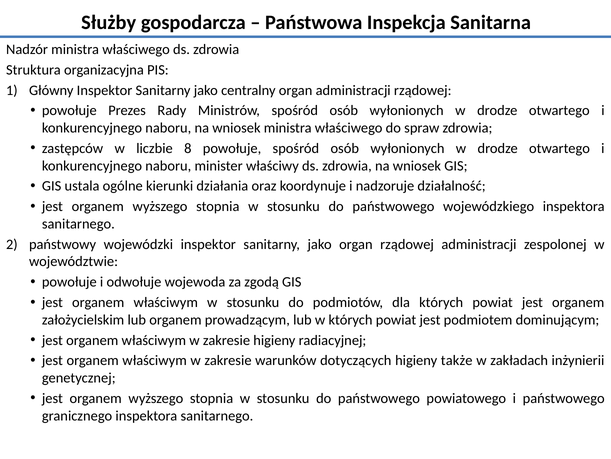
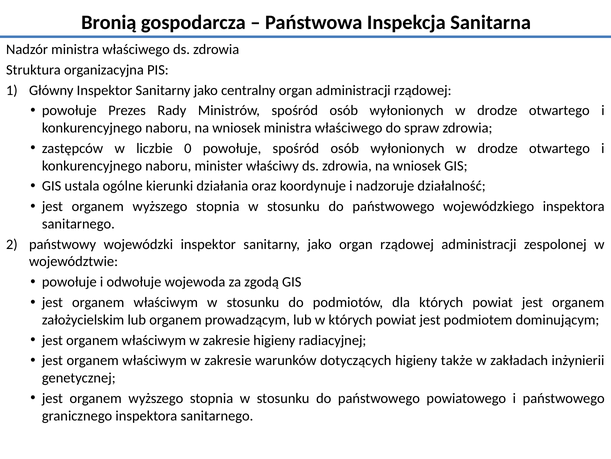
Służby: Służby -> Bronią (109, 23)
8: 8 -> 0 (188, 148)
